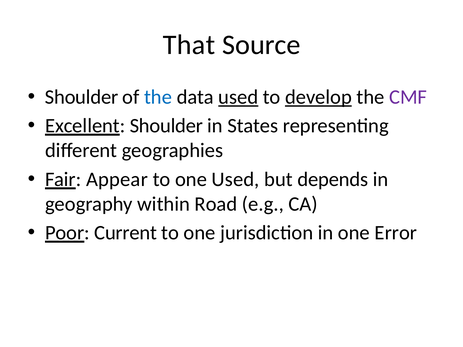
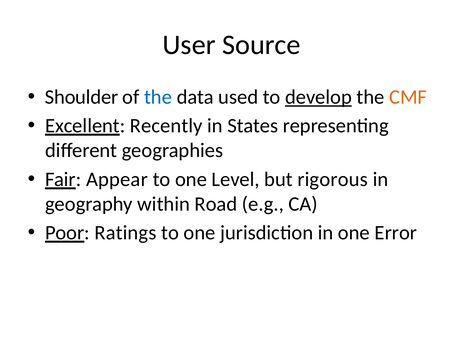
That: That -> User (189, 45)
used underline: present -> none (238, 97)
CMF colour: purple -> orange (408, 97)
Excellent Shoulder: Shoulder -> Recently (166, 126)
one Used: Used -> Level (236, 179)
depends: depends -> rigorous (333, 179)
Current: Current -> Ratings (125, 233)
